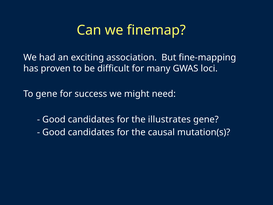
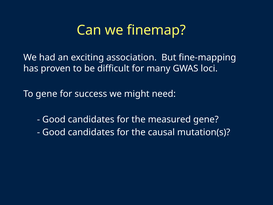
illustrates: illustrates -> measured (169, 119)
